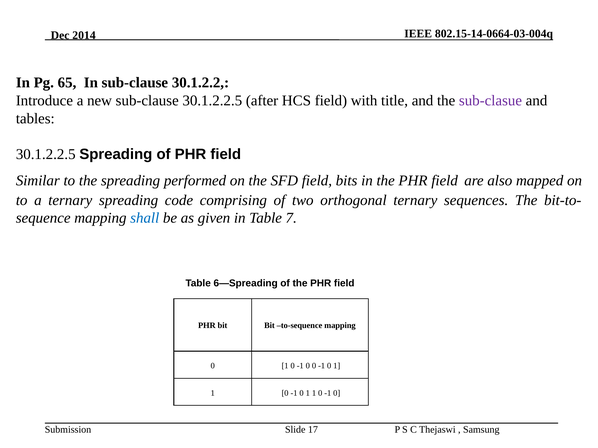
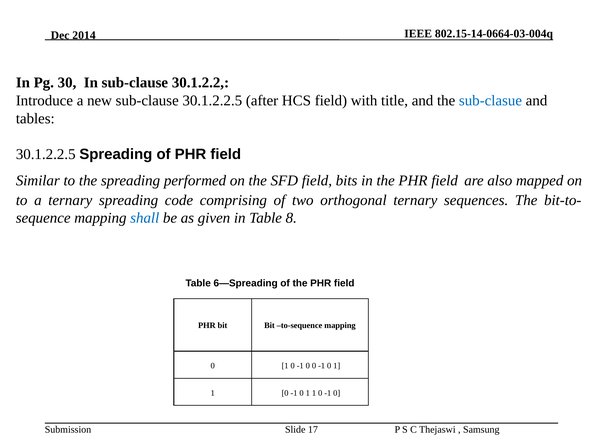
65: 65 -> 30 (67, 83)
sub-clasue colour: purple -> blue (490, 101)
7: 7 -> 8 (291, 218)
